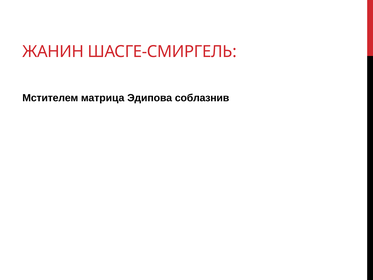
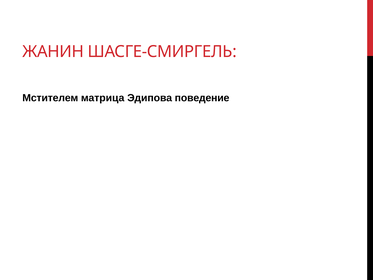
соблазнив: соблазнив -> поведение (202, 98)
